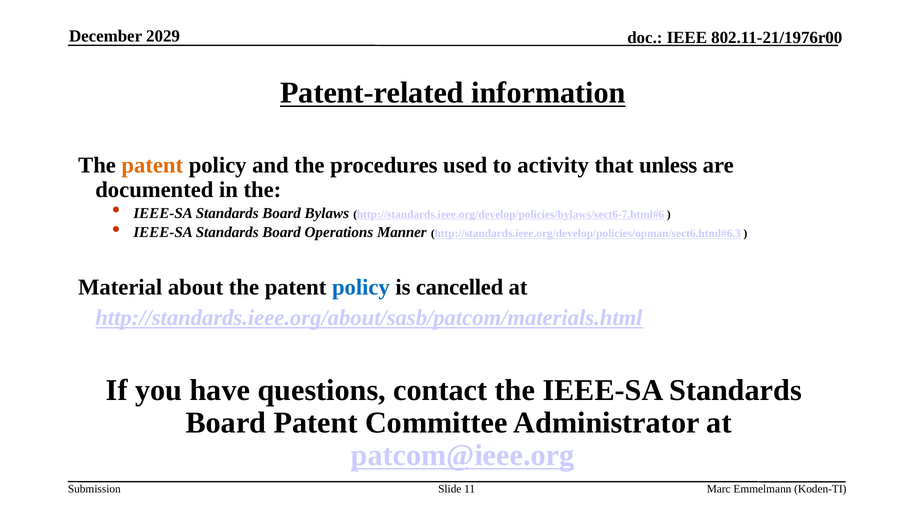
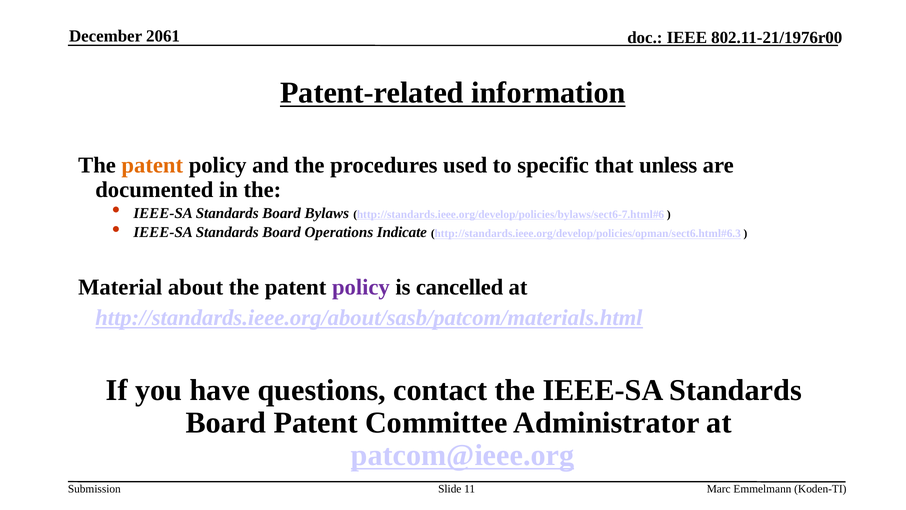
2029: 2029 -> 2061 (163, 36)
activity: activity -> specific (553, 165)
Manner: Manner -> Indicate (402, 232)
policy colour: blue -> purple (361, 287)
